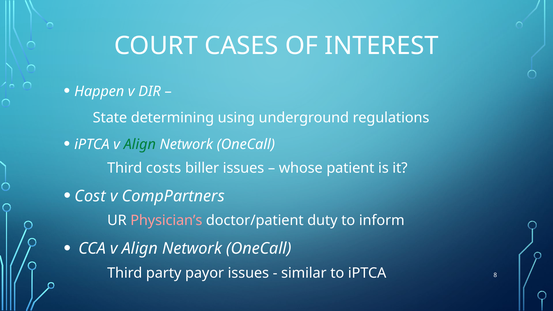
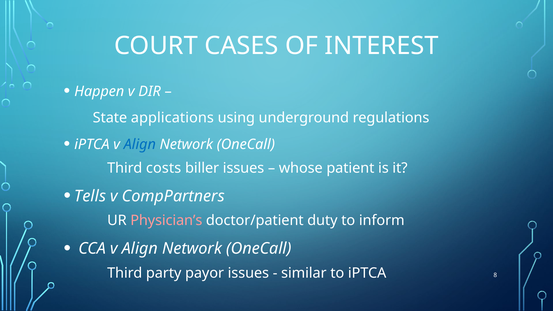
determining: determining -> applications (172, 118)
Align colour: green -> blue (140, 144)
Cost: Cost -> Tells (90, 196)
